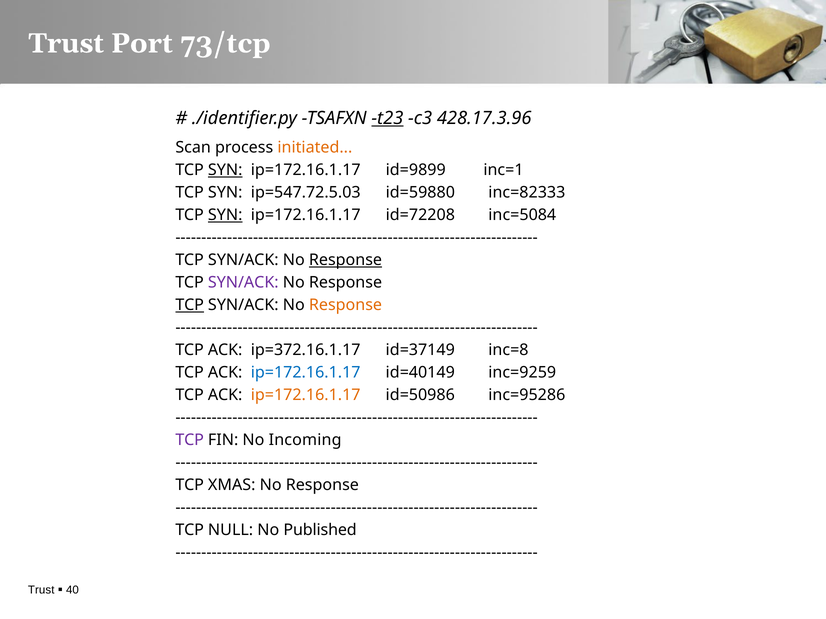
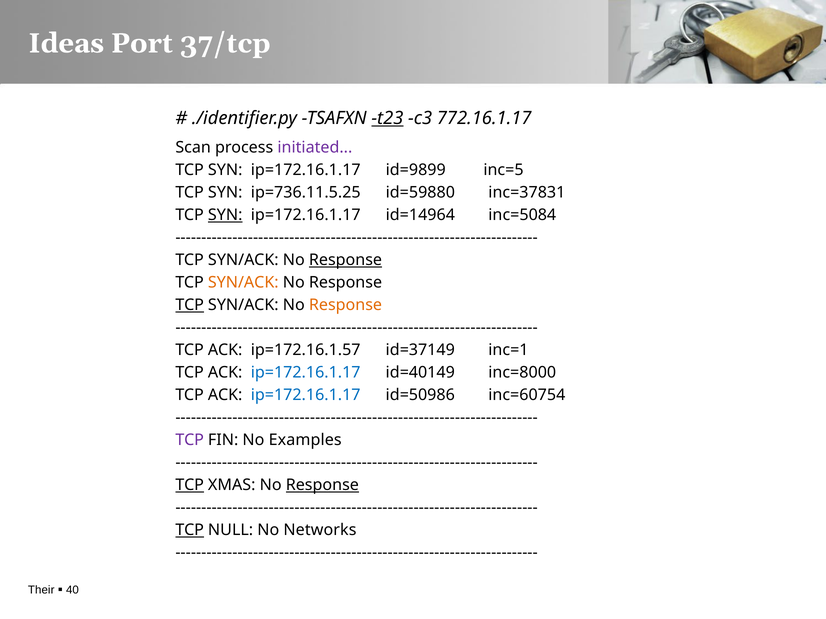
Trust: Trust -> Ideas (66, 43)
73/tcp: 73/tcp -> 37/tcp (225, 43)
428.17.3.96: 428.17.3.96 -> 772.16.1.17 (484, 118)
initiated colour: orange -> purple (315, 148)
SYN underline: present -> none (225, 170)
inc=1: inc=1 -> inc=5 (503, 170)
ip=547.72.5.03: ip=547.72.5.03 -> ip=736.11.5.25 (306, 193)
inc=82333: inc=82333 -> inc=37831 (527, 193)
id=72208: id=72208 -> id=14964 (420, 215)
SYN/ACK colour: purple -> orange (243, 283)
ip=372.16.1.17: ip=372.16.1.17 -> ip=172.16.1.57 (306, 350)
inc=8: inc=8 -> inc=1 (508, 350)
inc=9259: inc=9259 -> inc=8000 (522, 373)
ip=172.16.1.17 colour: orange -> blue (306, 395)
inc=95286: inc=95286 -> inc=60754 (527, 395)
Incoming: Incoming -> Examples (305, 440)
TCP underline: none -> present (190, 485)
Response underline: none -> present (322, 485)
TCP underline: none -> present (190, 530)
Published: Published -> Networks (320, 530)
Trust: Trust -> Their (41, 591)
